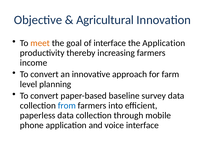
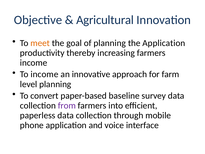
of interface: interface -> planning (110, 43)
convert: convert -> income (44, 74)
from colour: blue -> purple (67, 105)
